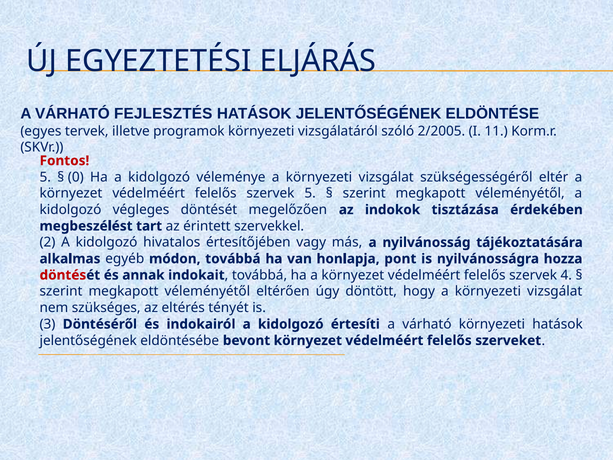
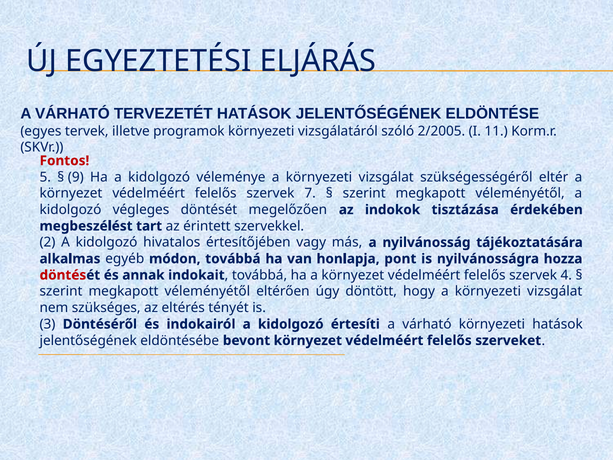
FEJLESZTÉS: FEJLESZTÉS -> TERVEZETÉT (163, 114)
0: 0 -> 9 (76, 177)
szervek 5: 5 -> 7 (310, 193)
